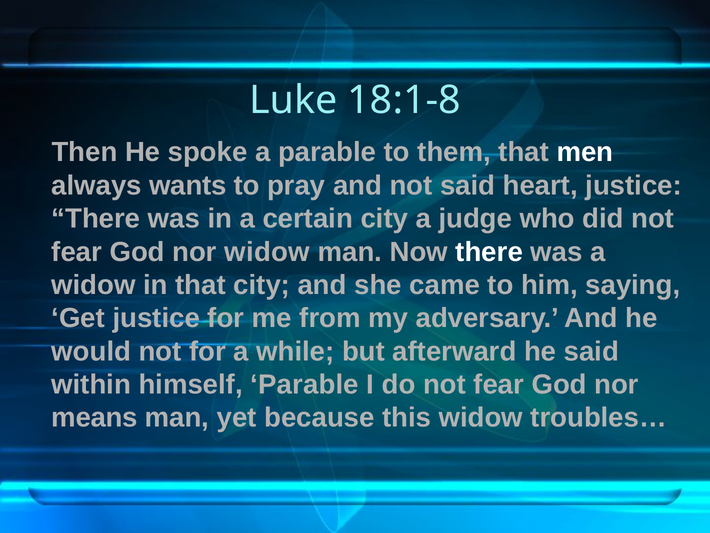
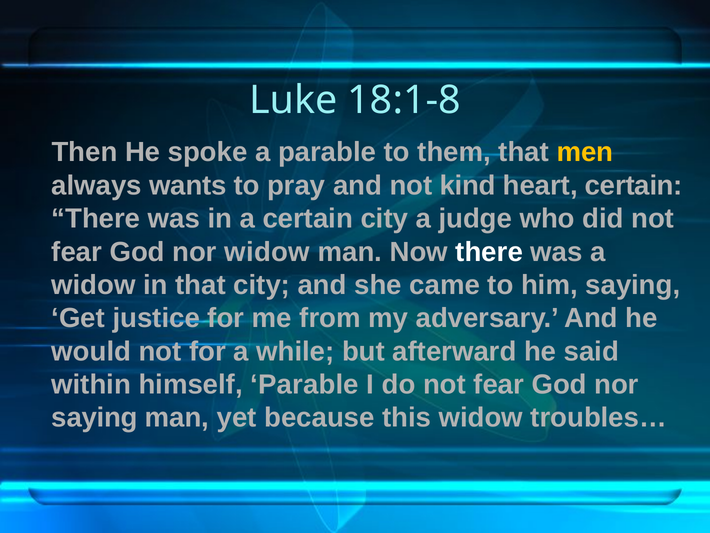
men colour: white -> yellow (585, 152)
not said: said -> kind (468, 185)
heart justice: justice -> certain (634, 185)
means: means -> saying (94, 417)
